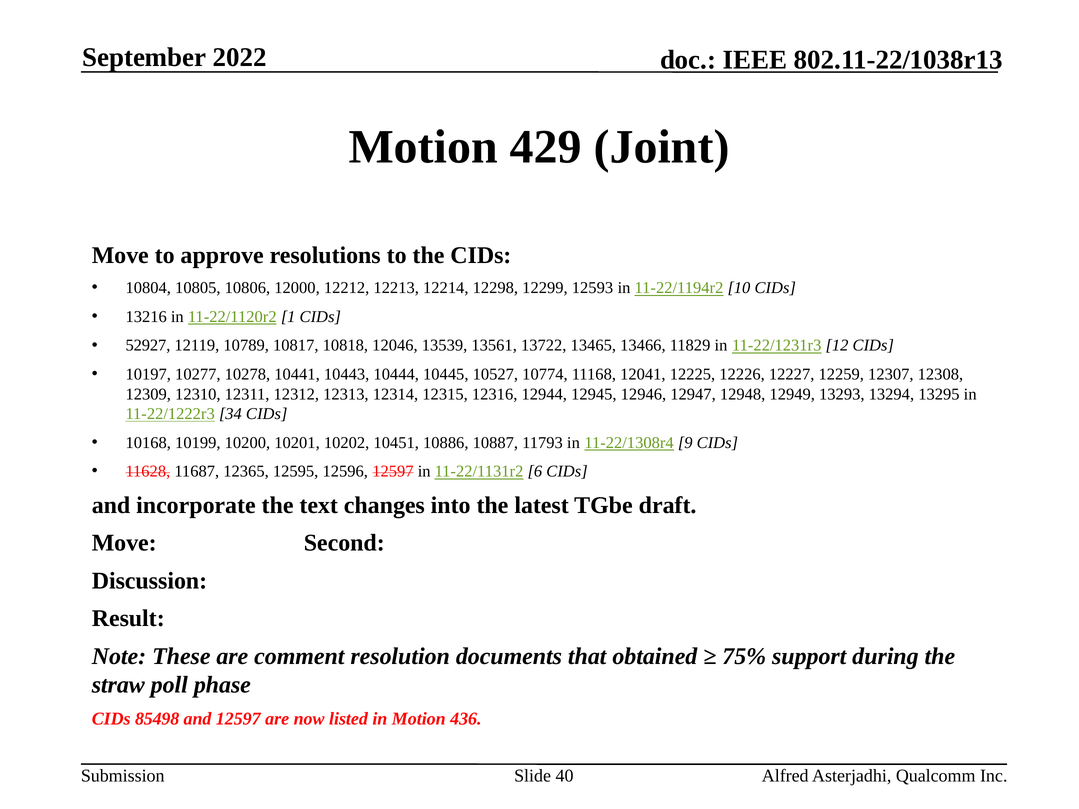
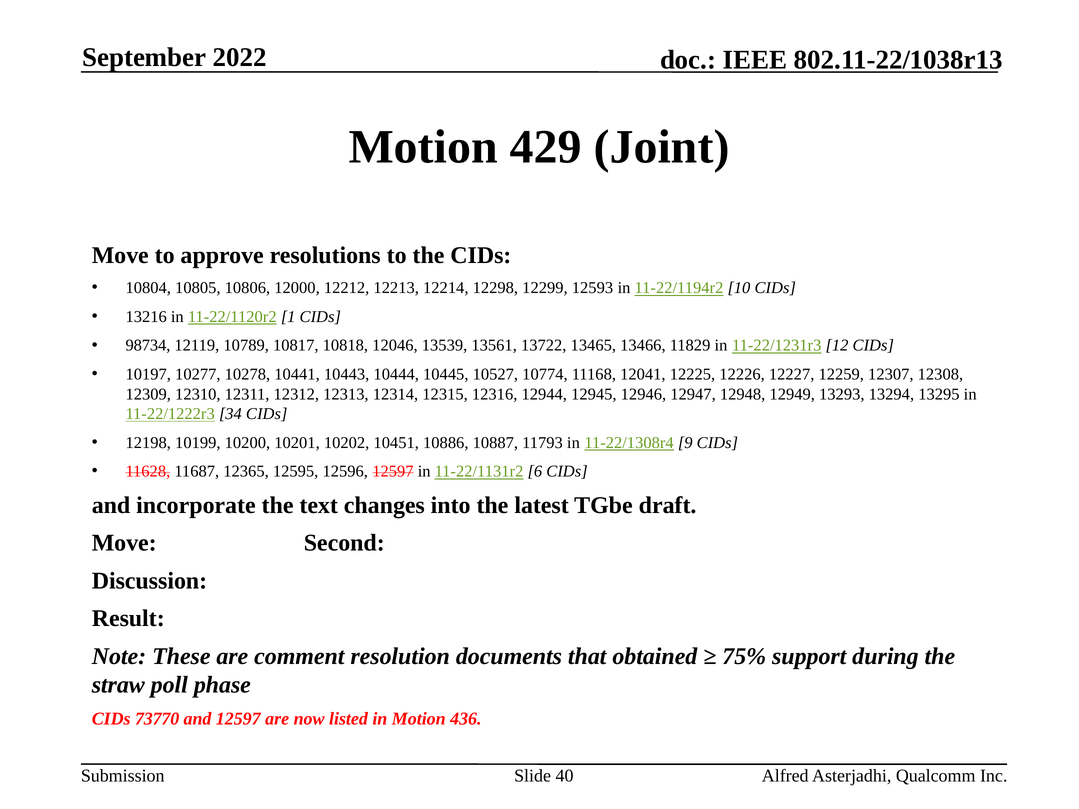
52927: 52927 -> 98734 (148, 346)
10168: 10168 -> 12198 (148, 443)
85498: 85498 -> 73770 (157, 719)
